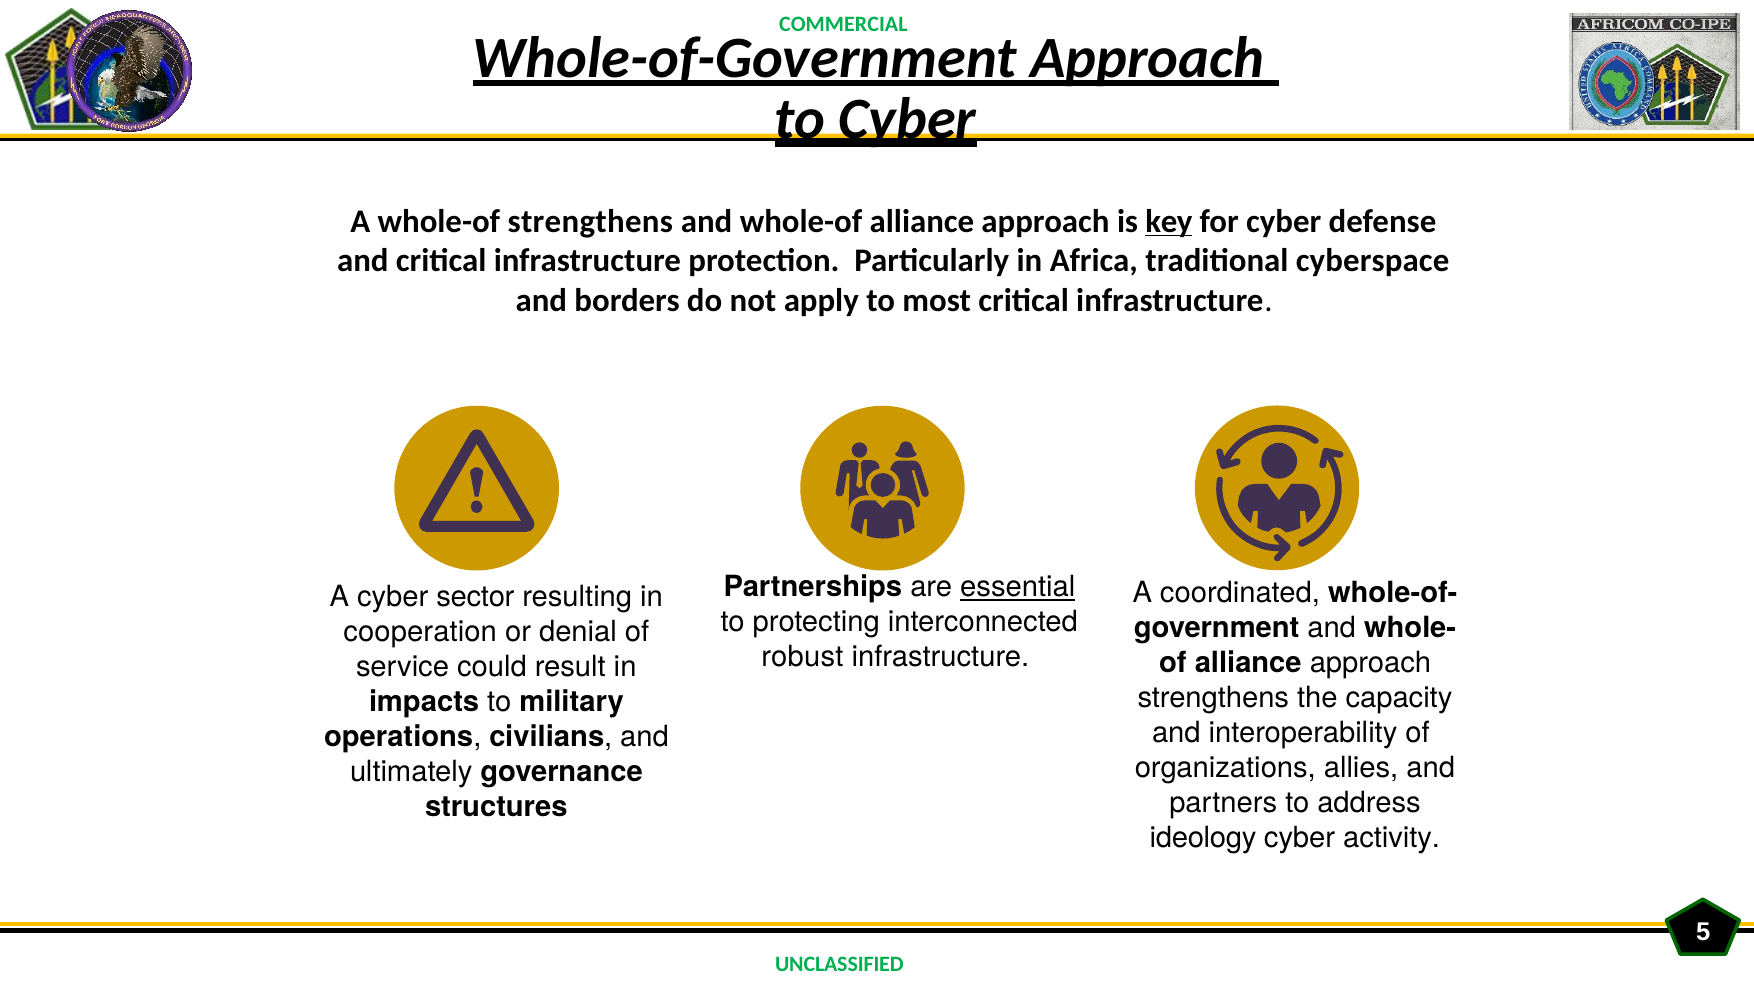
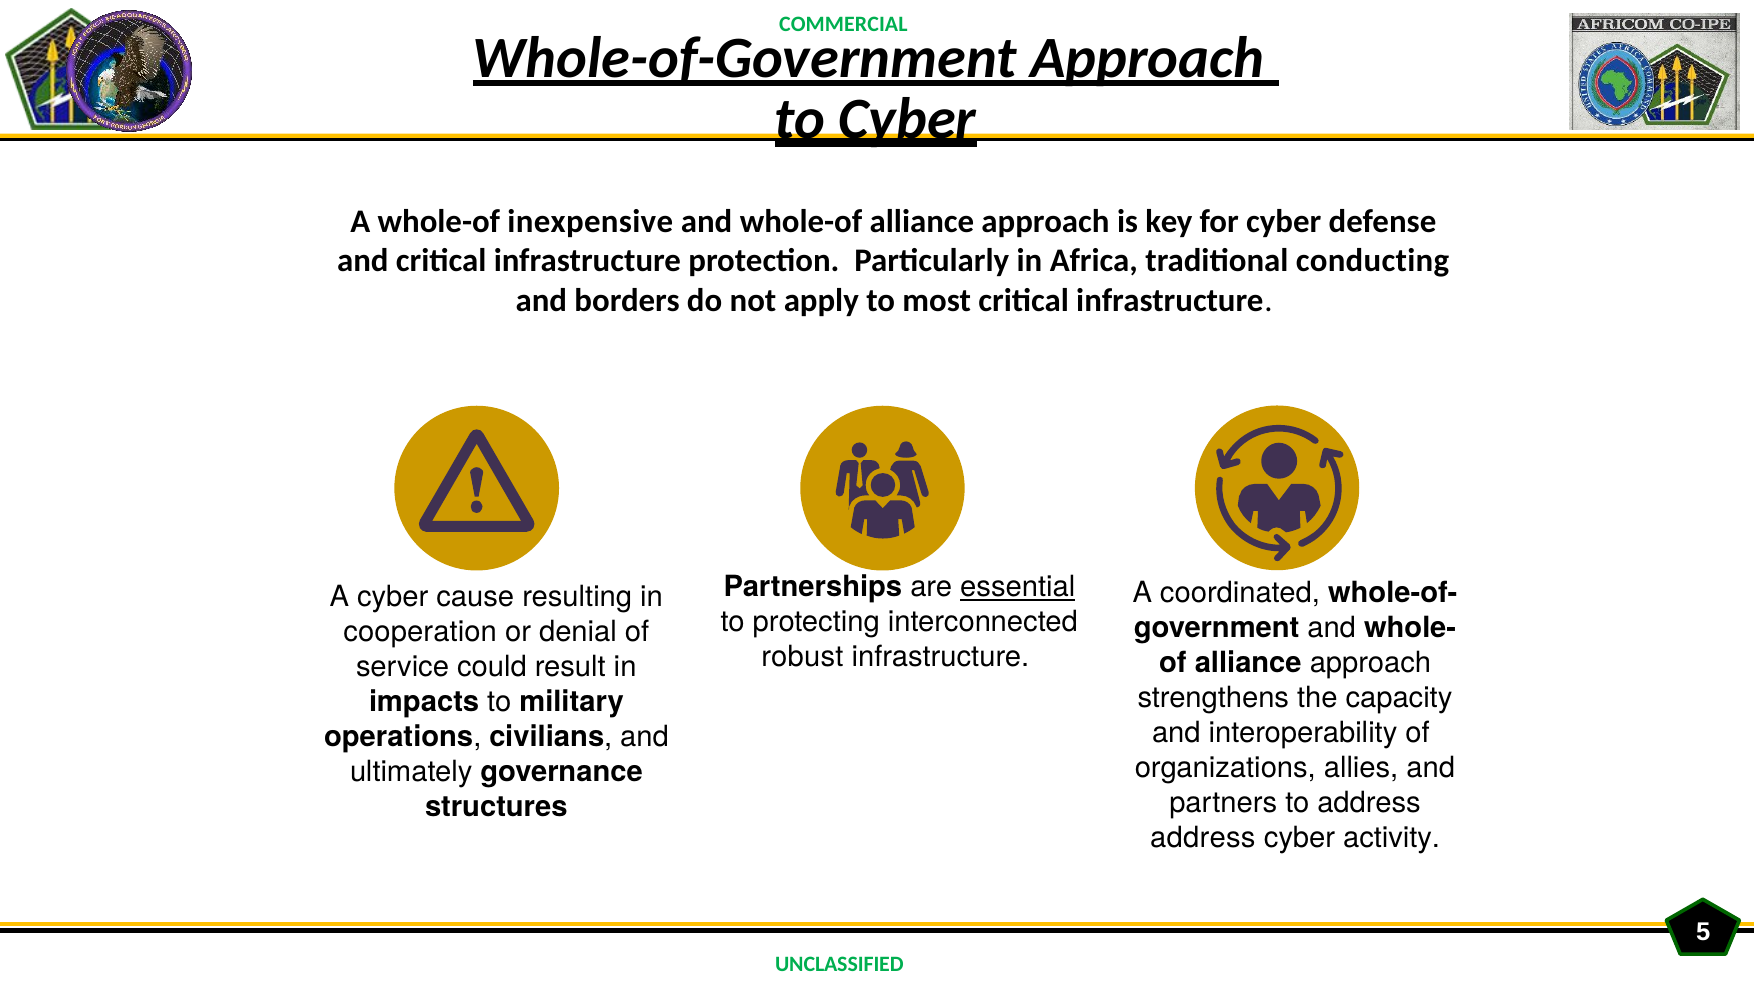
whole-of strengthens: strengthens -> inexpensive (590, 221)
key underline: present -> none (1169, 221)
cyberspace: cyberspace -> conducting (1373, 261)
sector: sector -> cause (475, 596)
ideology: ideology -> address (1203, 838)
